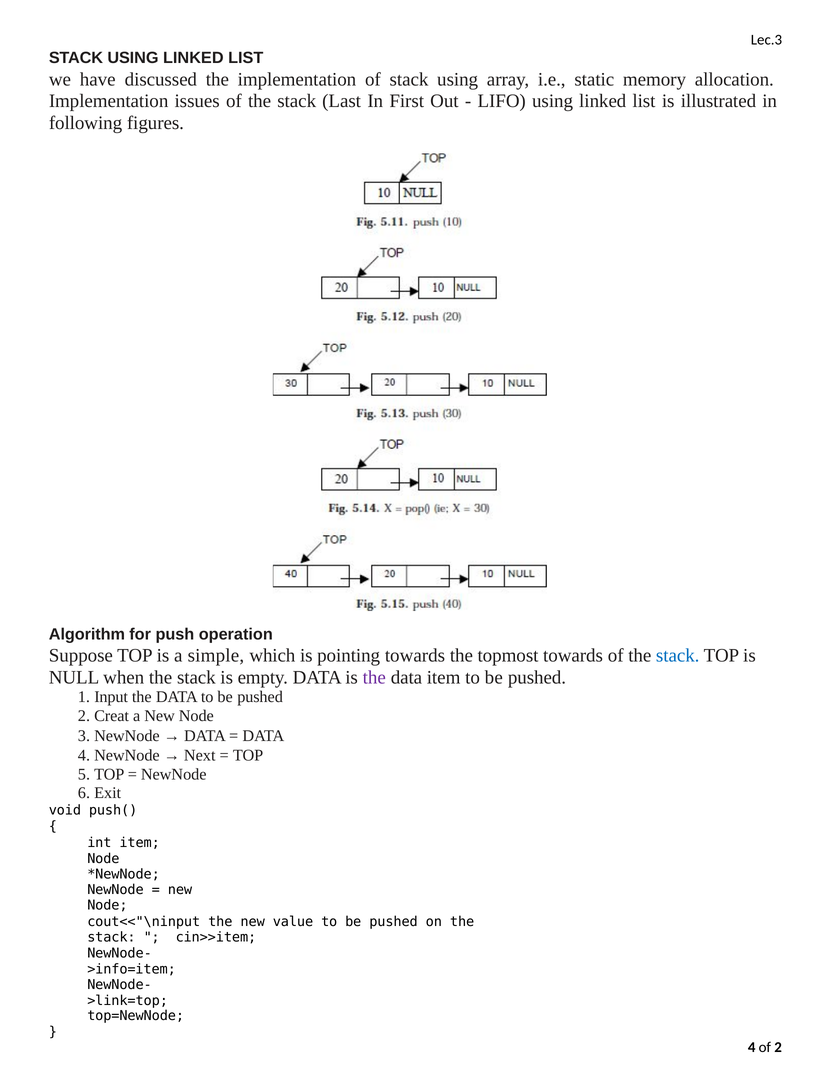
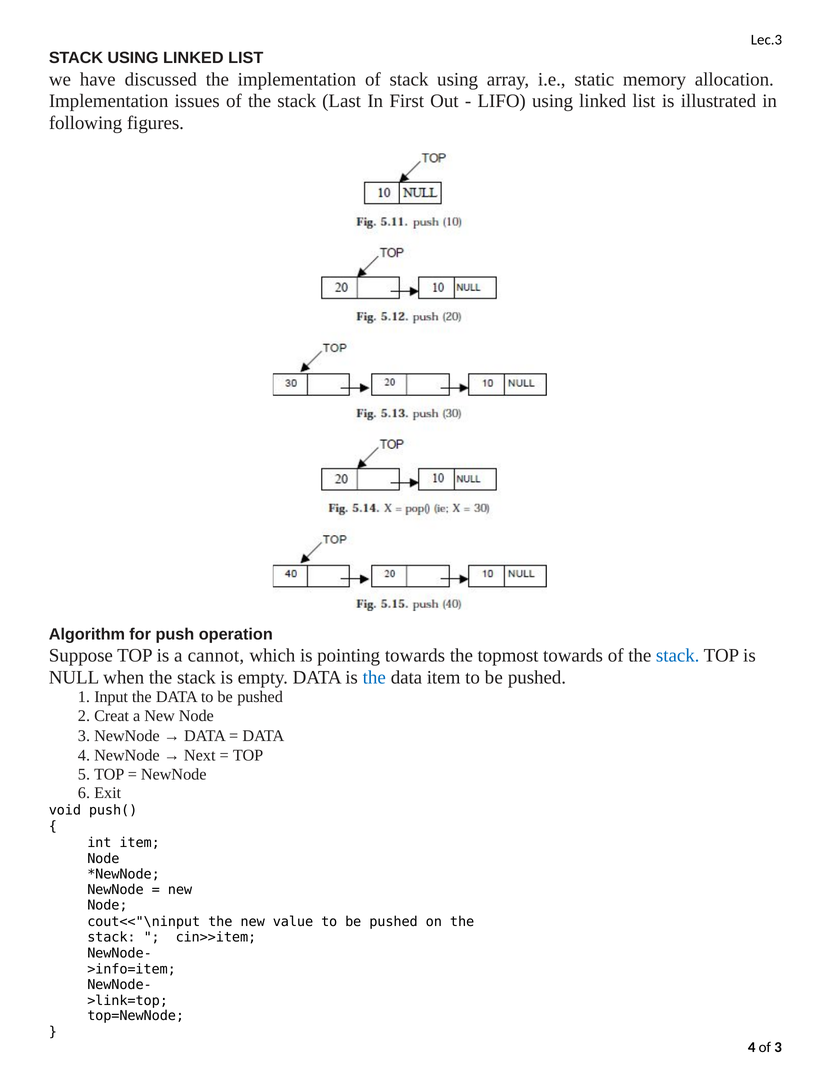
simple: simple -> cannot (216, 656)
the colour: purple -> blue (374, 678)
2: 2 -> 3 (778, 1048)
